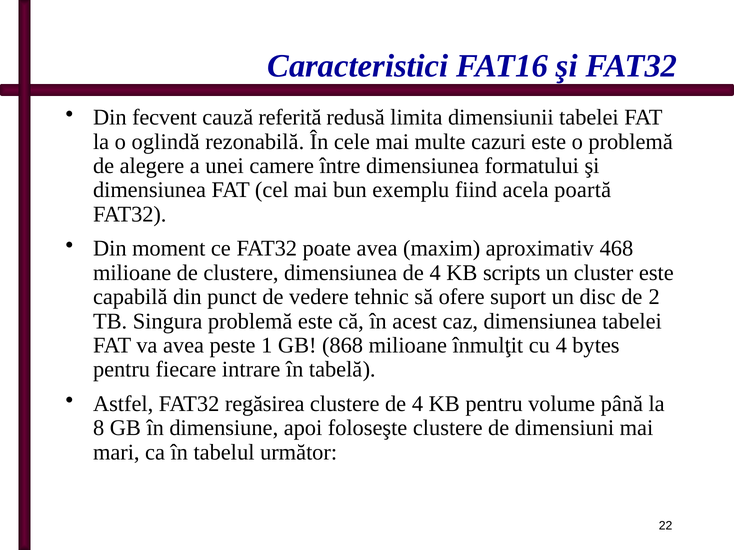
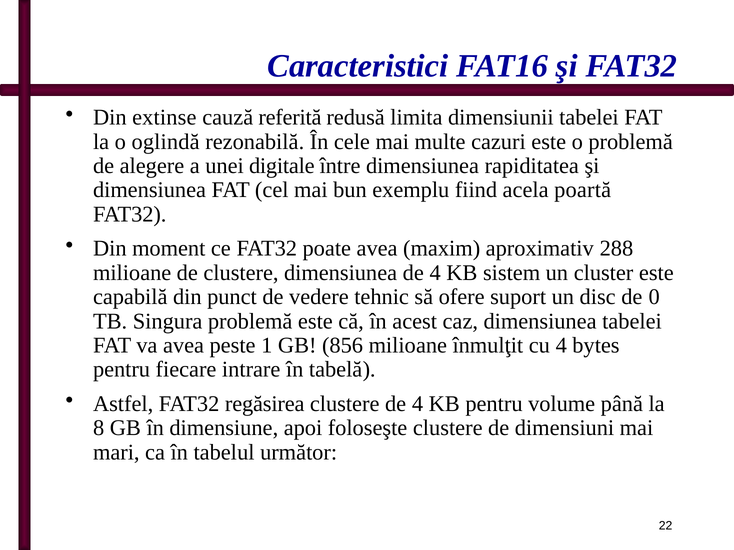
fecvent: fecvent -> extinse (164, 118)
camere: camere -> digitale (282, 166)
formatului: formatului -> rapiditatea (532, 166)
468: 468 -> 288 (616, 249)
scripts: scripts -> sistem (512, 273)
2: 2 -> 0 (654, 297)
868: 868 -> 856 (343, 346)
